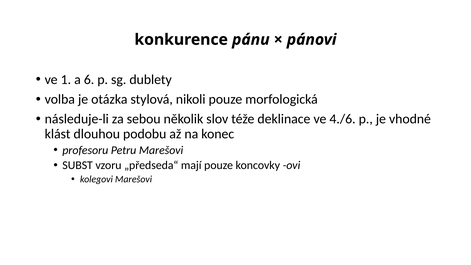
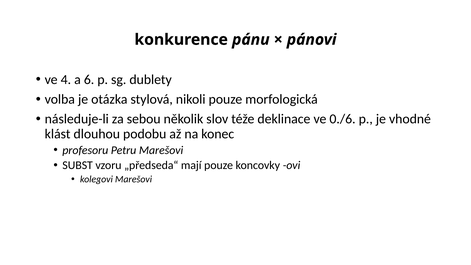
1: 1 -> 4 (66, 80)
4./6: 4./6 -> 0./6 (343, 119)
